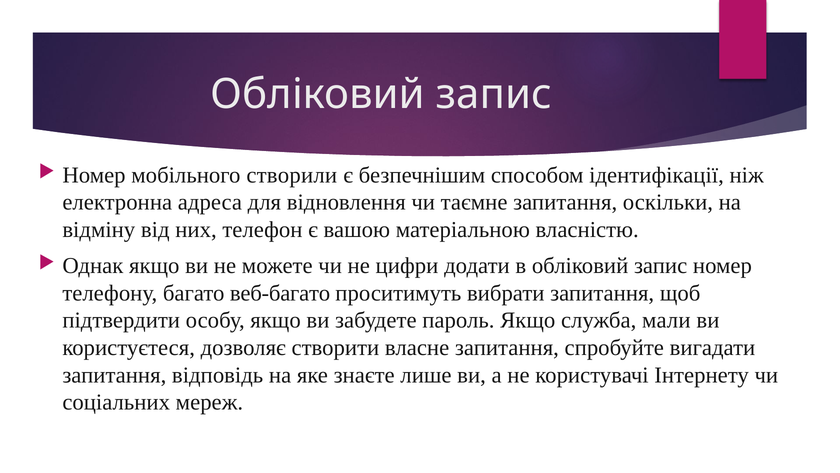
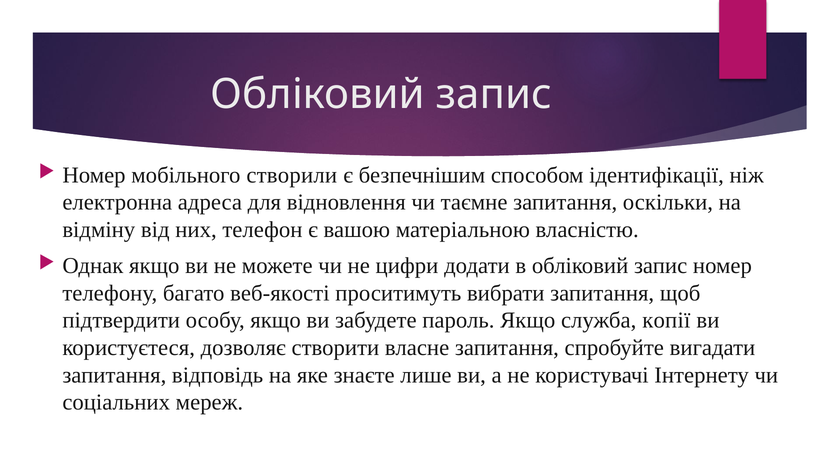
веб-багато: веб-багато -> веб-якості (280, 293)
мали: мали -> копії (666, 320)
